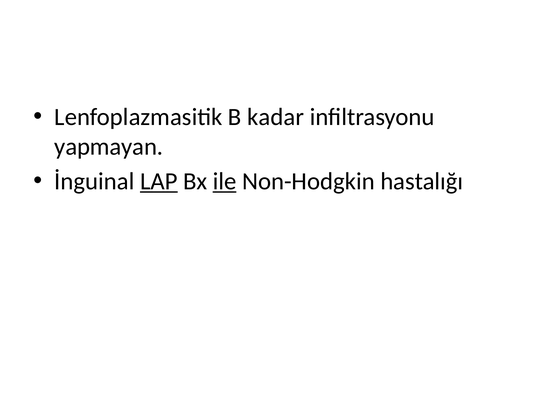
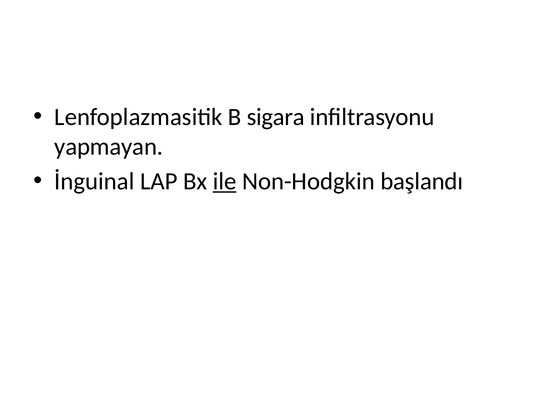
kadar: kadar -> sigara (276, 117)
LAP underline: present -> none (159, 181)
hastalığı: hastalığı -> başlandı (422, 181)
